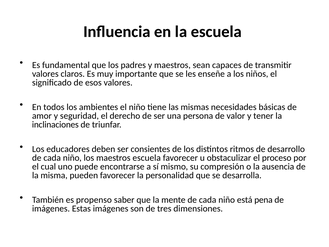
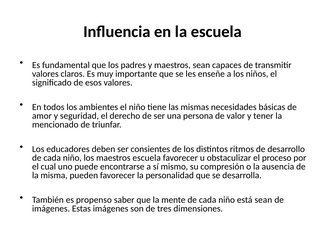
inclinaciones: inclinaciones -> mencionado (55, 125)
está pena: pena -> sean (263, 200)
